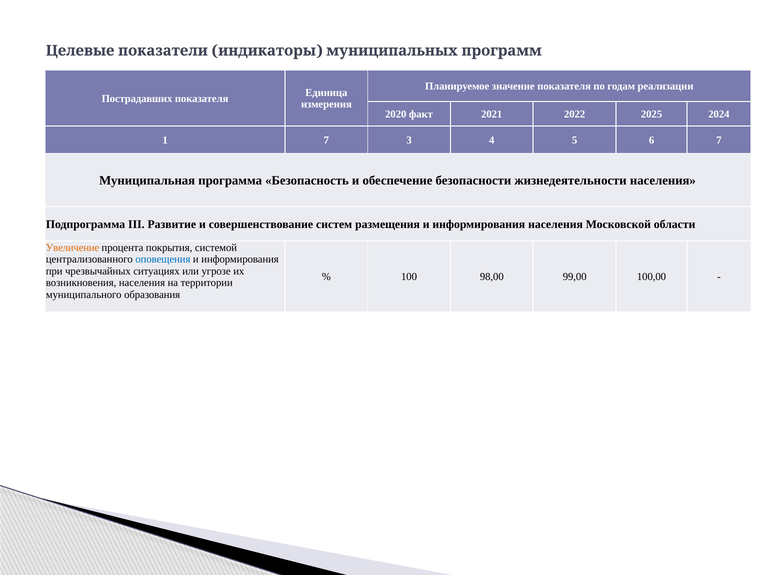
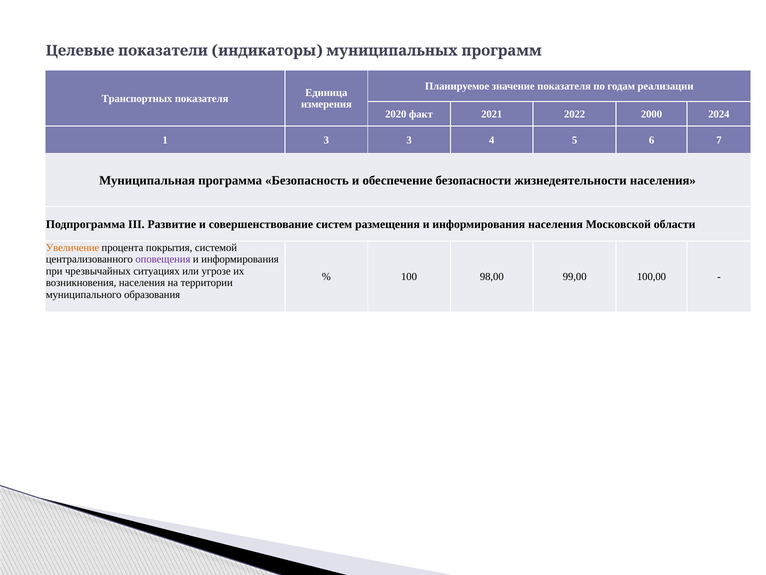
Пострадавших: Пострадавших -> Транспортных (137, 98)
2025: 2025 -> 2000 (652, 114)
1 7: 7 -> 3 (326, 140)
оповещения colour: blue -> purple (163, 259)
